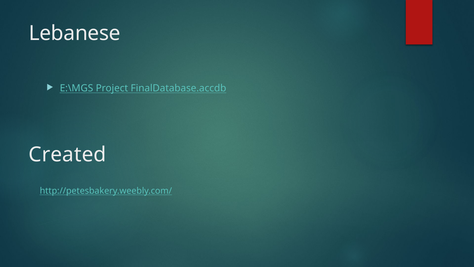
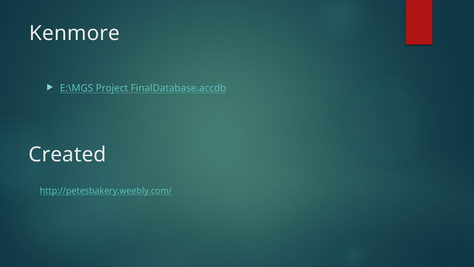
Lebanese: Lebanese -> Kenmore (74, 33)
